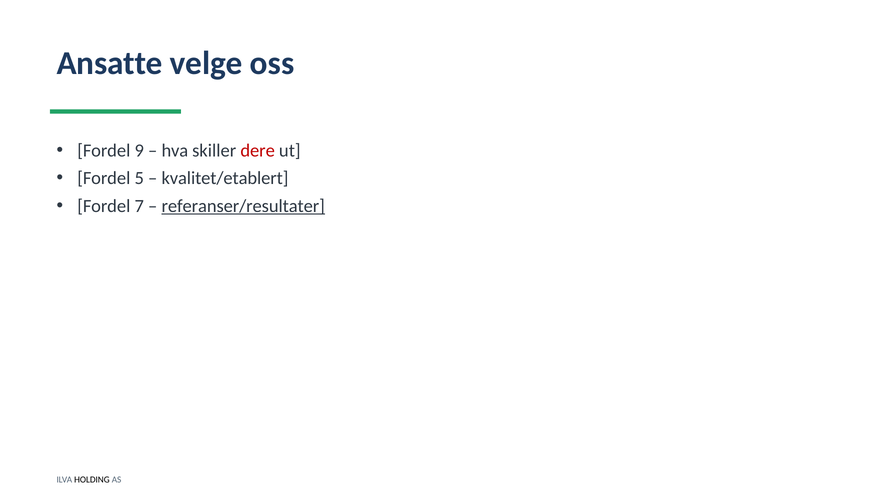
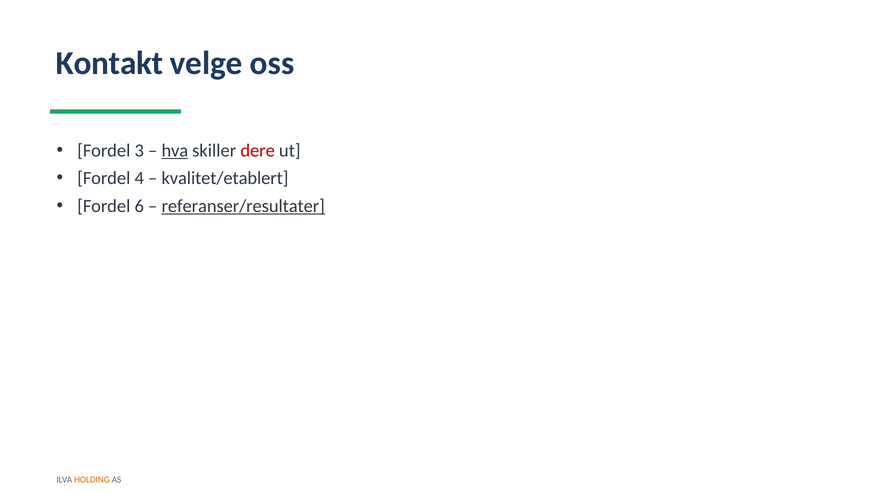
Ansatte: Ansatte -> Kontakt (110, 63)
9: 9 -> 3 (139, 150)
hva underline: none -> present (175, 150)
5: 5 -> 4 (139, 178)
7: 7 -> 6 (139, 206)
HOLDING colour: black -> orange (92, 479)
